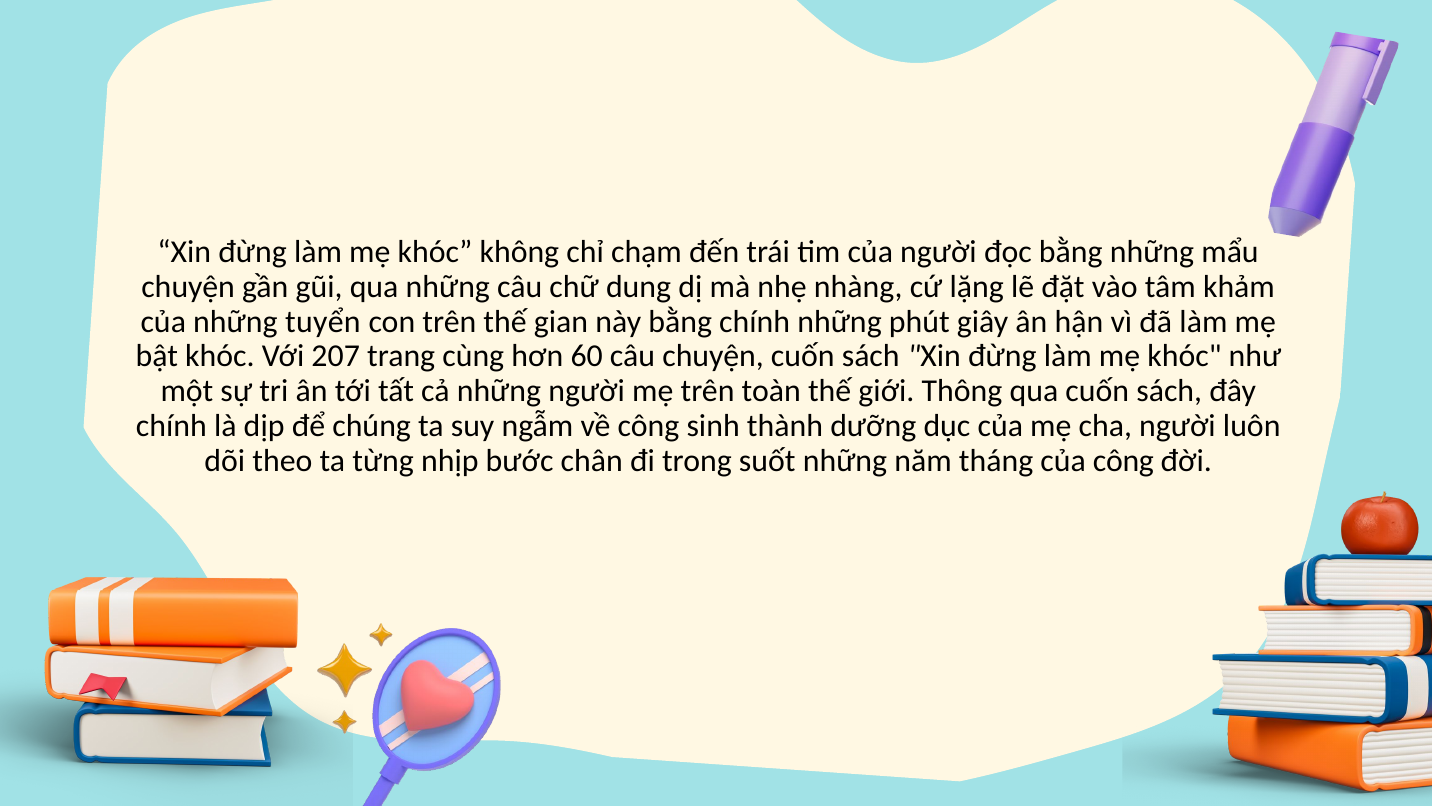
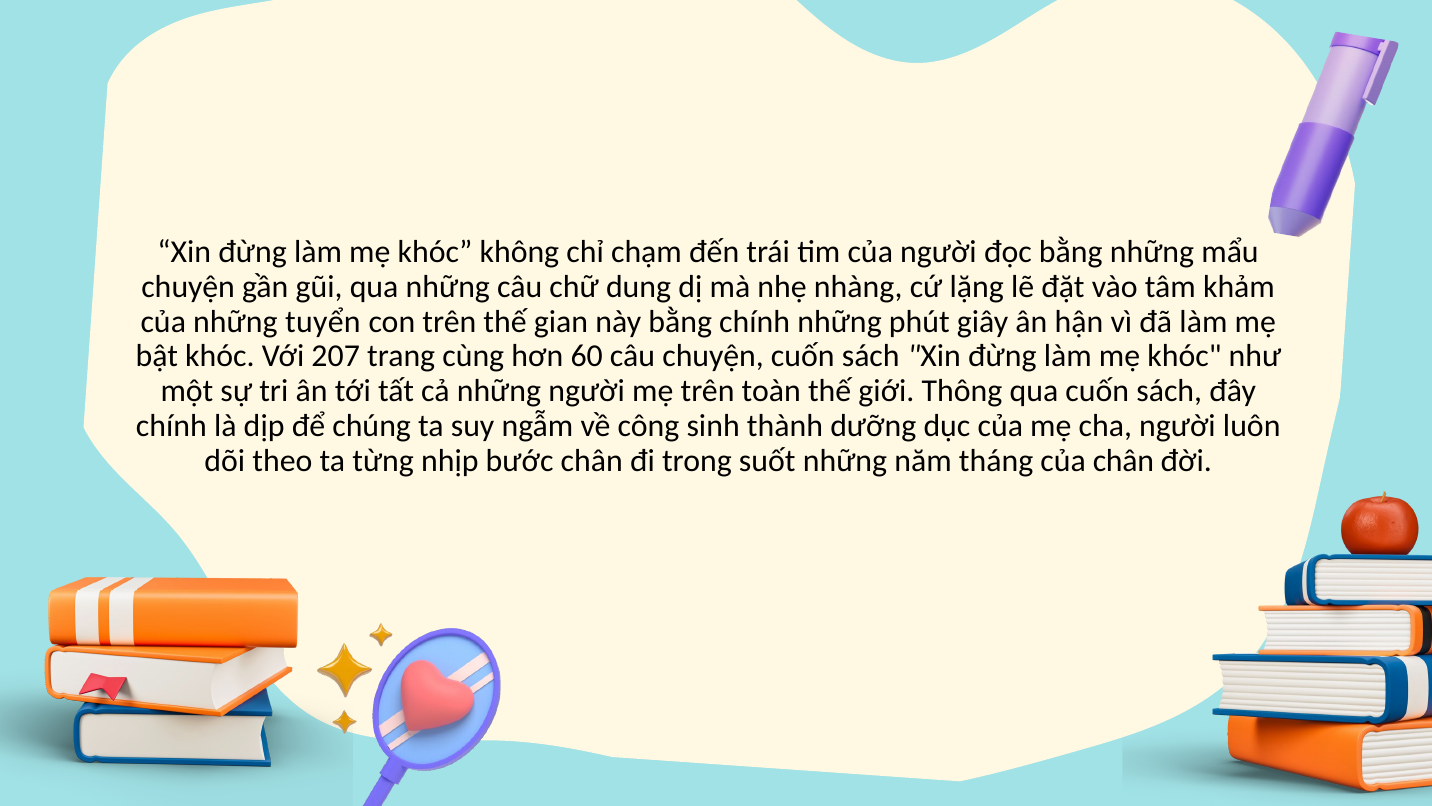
của công: công -> chân (1123, 460)
